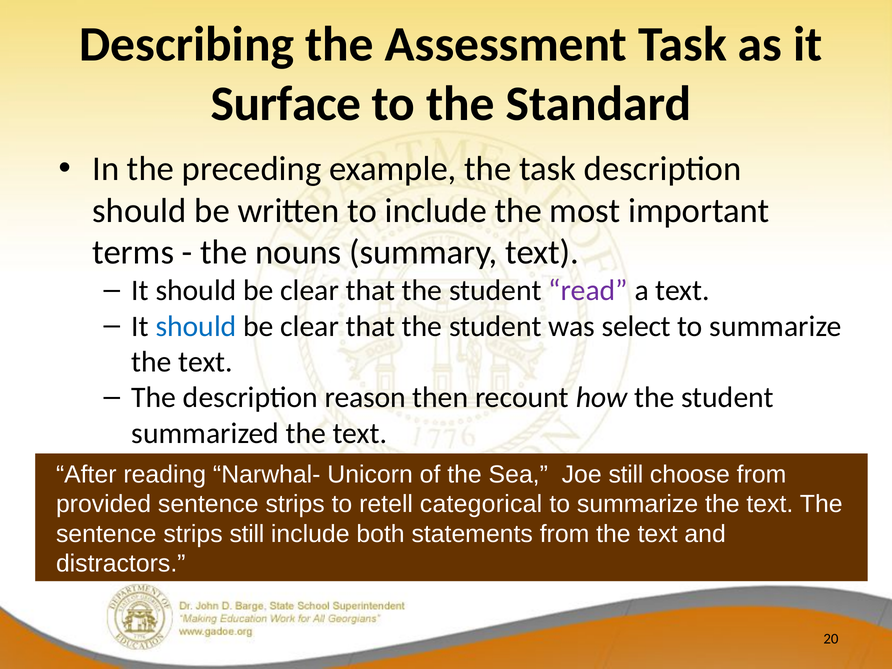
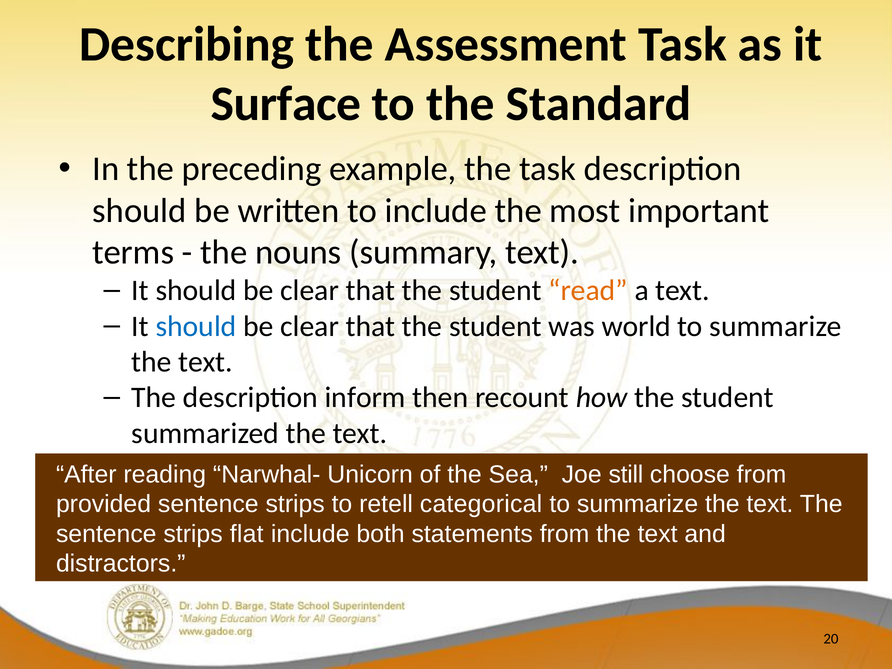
read colour: purple -> orange (588, 291)
select: select -> world (636, 326)
reason: reason -> inform (365, 398)
strips still: still -> flat (247, 534)
